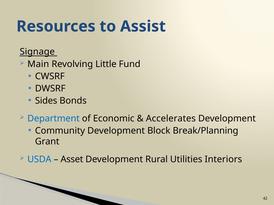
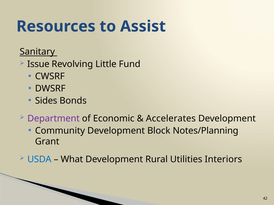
Signage: Signage -> Sanitary (37, 52)
Main: Main -> Issue (38, 64)
Department colour: blue -> purple (53, 119)
Break/Planning: Break/Planning -> Notes/Planning (206, 131)
Asset: Asset -> What (72, 160)
